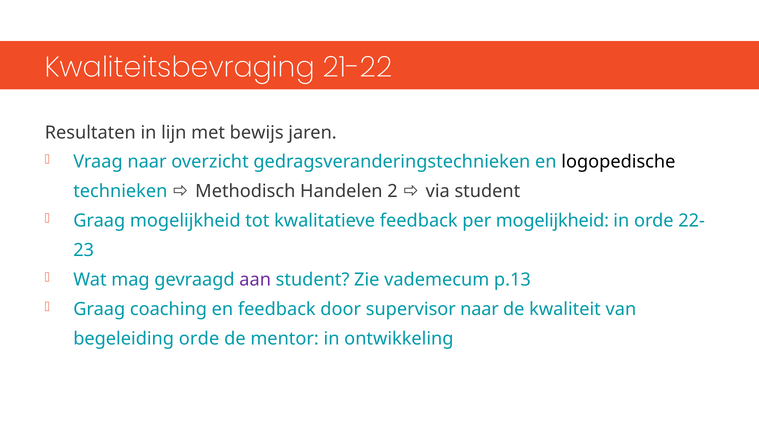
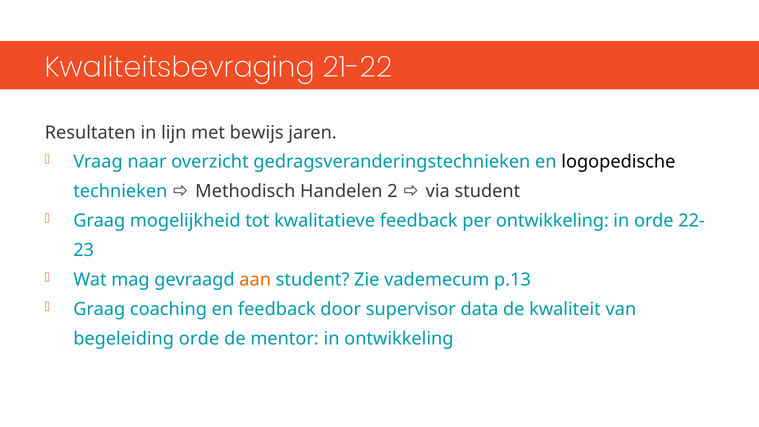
per mogelijkheid: mogelijkheid -> ontwikkeling (552, 221)
aan colour: purple -> orange (255, 280)
supervisor naar: naar -> data (479, 309)
